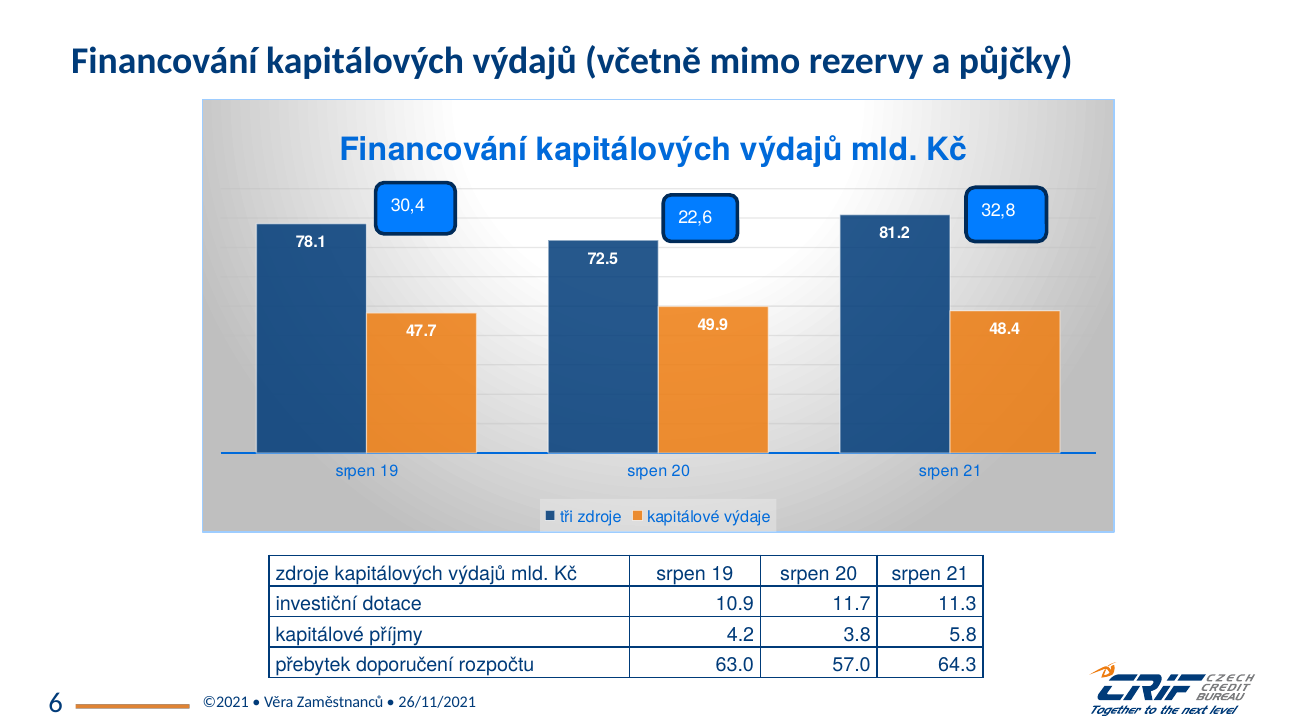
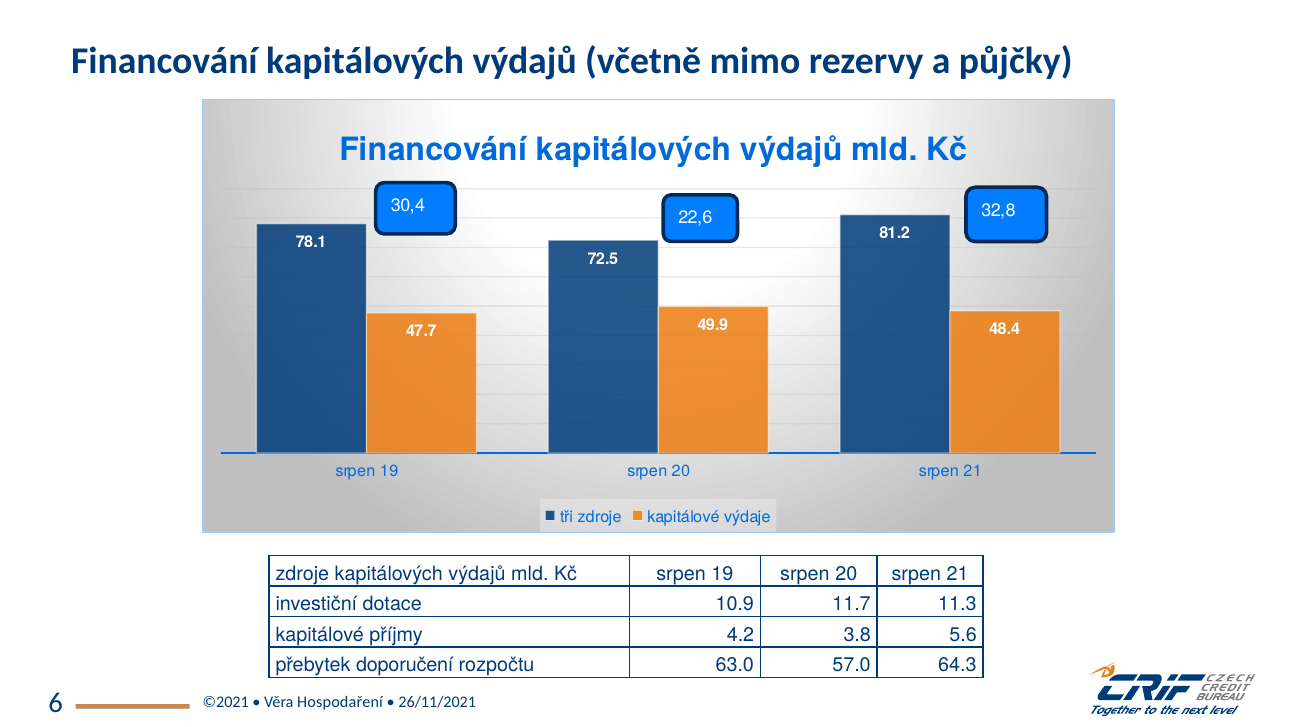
5.8: 5.8 -> 5.6 (963, 635)
Zaměstnanců: Zaměstnanců -> Hospodaření (340, 703)
